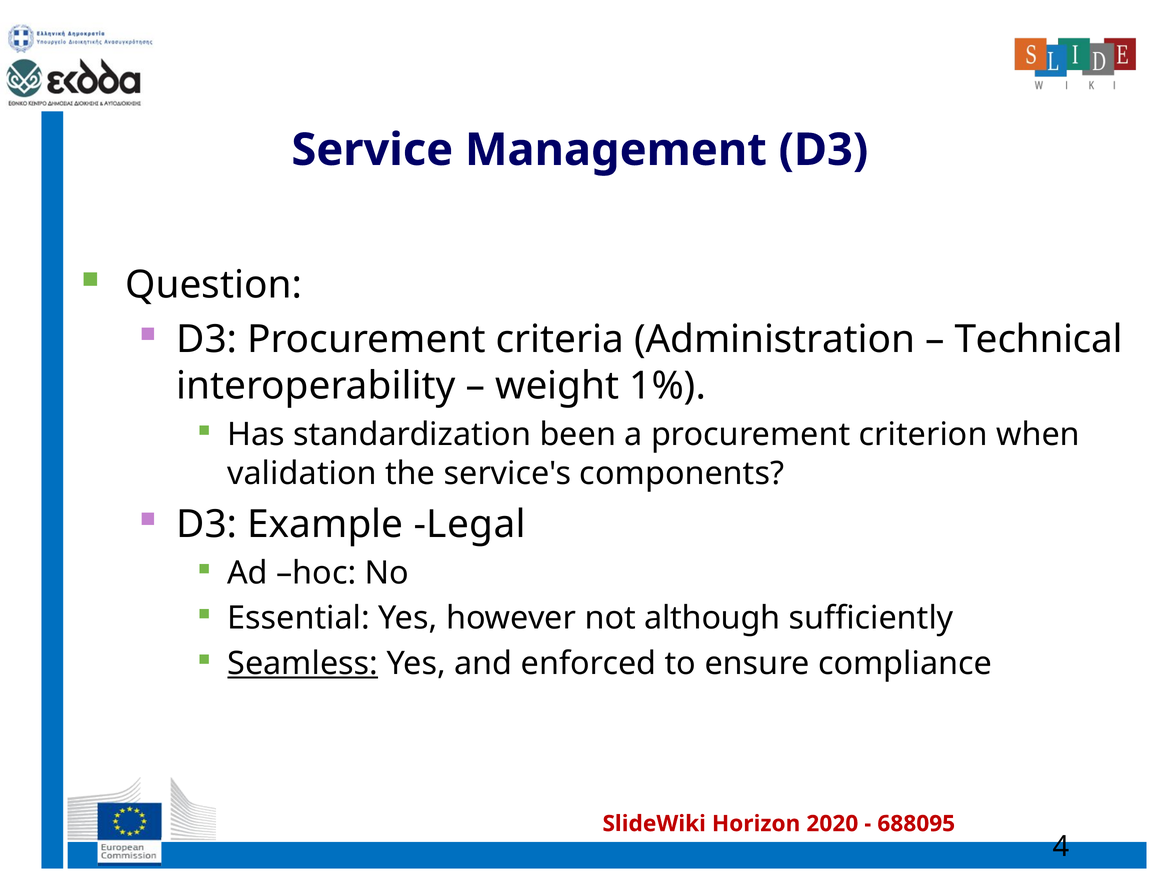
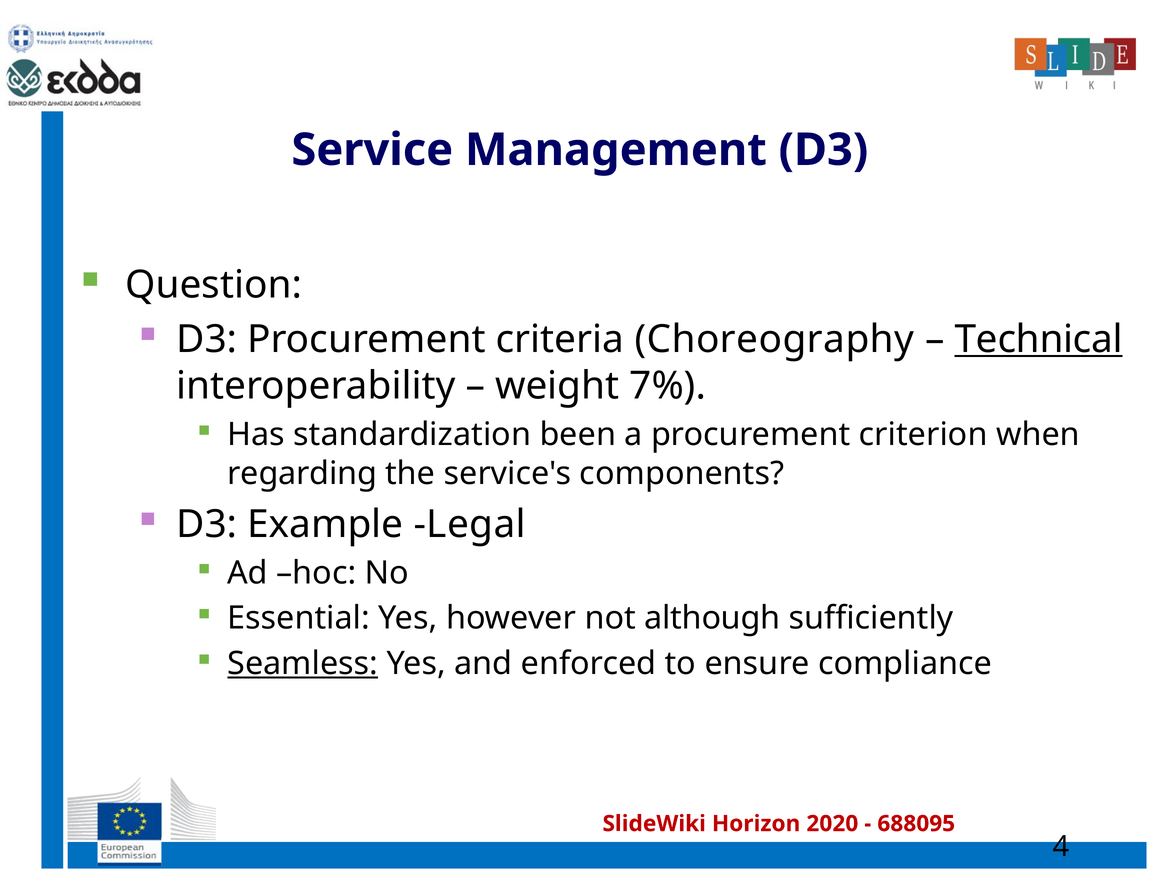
Administration: Administration -> Choreography (774, 340)
Technical underline: none -> present (1039, 340)
1%: 1% -> 7% (668, 386)
validation: validation -> regarding (302, 474)
